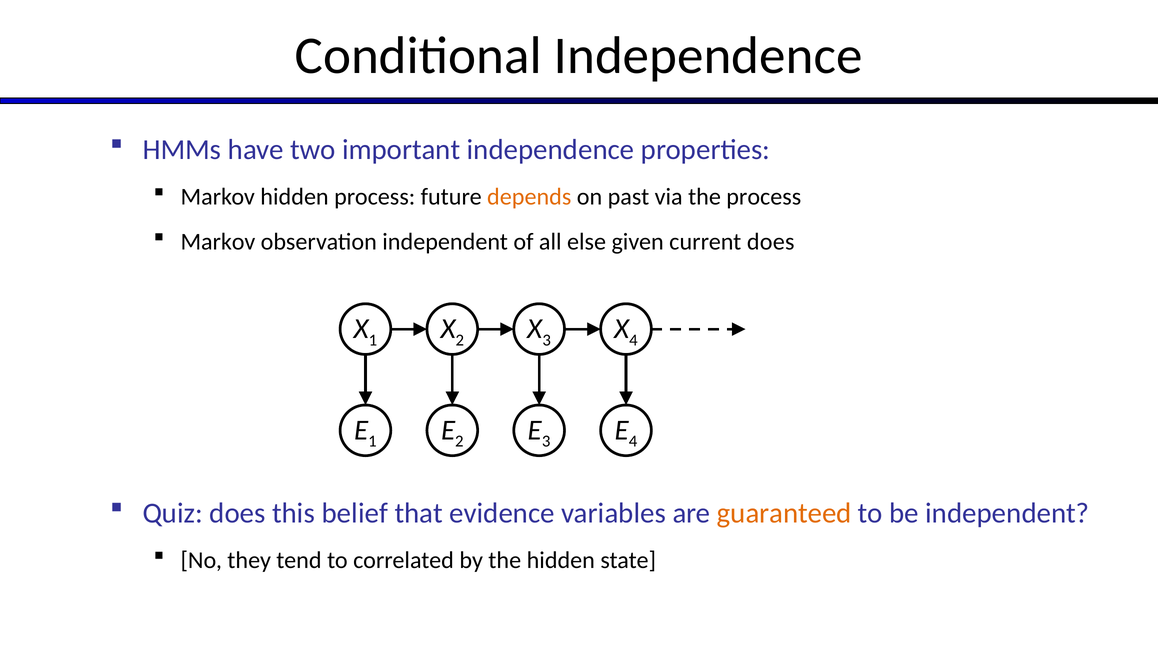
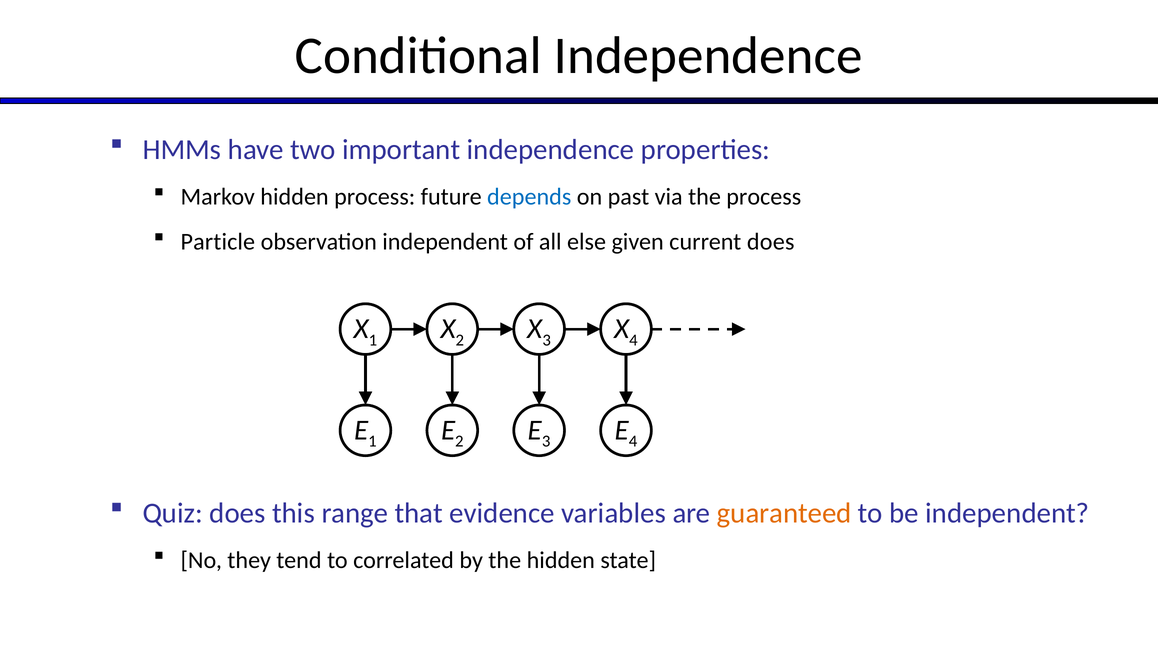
depends colour: orange -> blue (529, 197)
Markov: Markov -> Particle (218, 242)
belief: belief -> range (355, 513)
